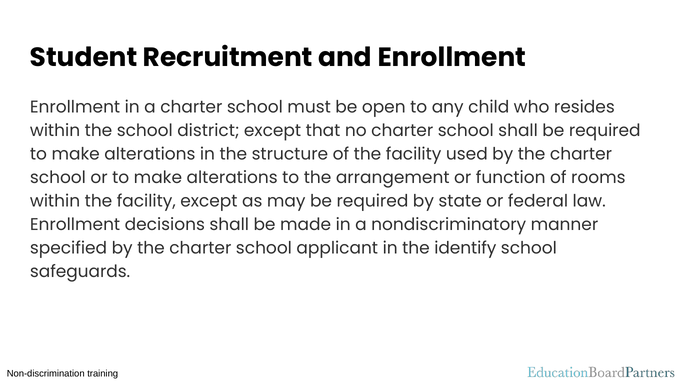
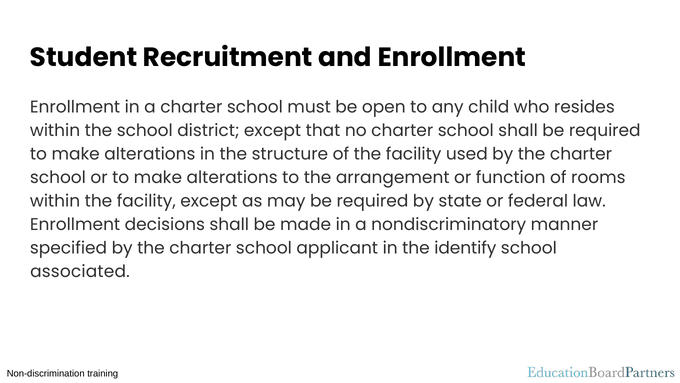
safeguards: safeguards -> associated (80, 271)
